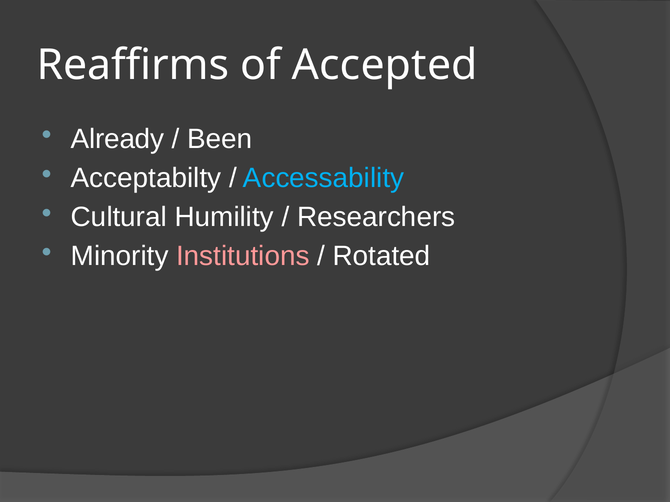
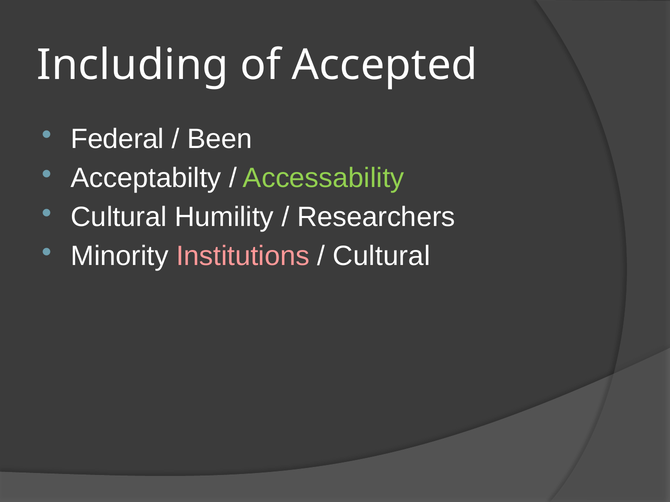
Reaffirms: Reaffirms -> Including (133, 65)
Already: Already -> Federal (118, 139)
Accessability colour: light blue -> light green (324, 178)
Rotated: Rotated -> Cultural (382, 257)
